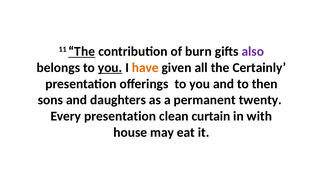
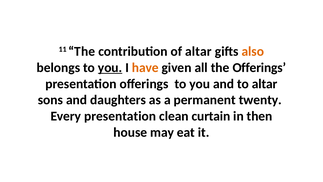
The underline: present -> none (82, 51)
of burn: burn -> altar (198, 51)
also colour: purple -> orange (253, 51)
the Certainly: Certainly -> Offerings (259, 68)
to then: then -> altar (265, 84)
with: with -> then (260, 116)
